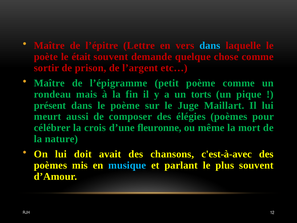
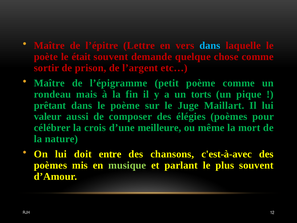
présent: présent -> prêtant (50, 105)
meurt: meurt -> valeur (48, 116)
fleuronne: fleuronne -> meilleure (159, 128)
avait: avait -> entre (110, 154)
musique colour: light blue -> light green (127, 165)
